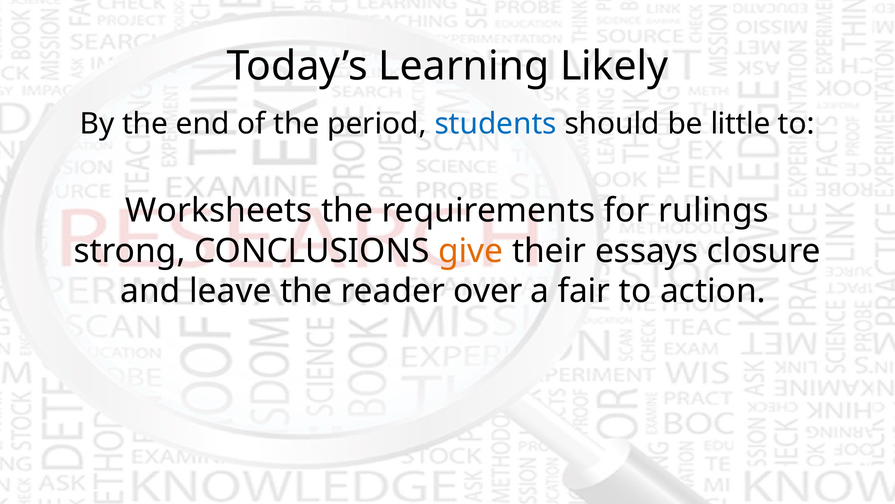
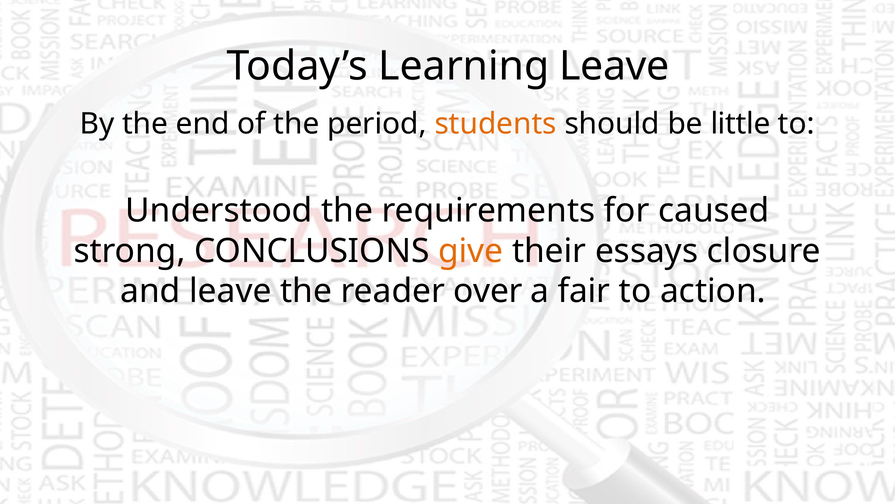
Learning Likely: Likely -> Leave (614, 66)
students colour: blue -> orange (496, 124)
Worksheets: Worksheets -> Understood (219, 210)
rulings: rulings -> caused (714, 210)
